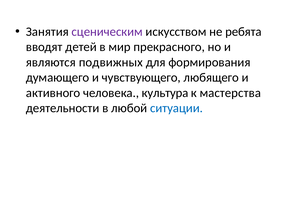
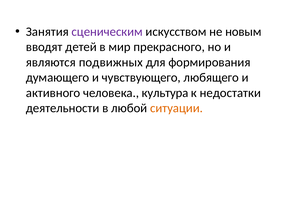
ребята: ребята -> новым (243, 32)
мастерства: мастерства -> недостатки (230, 93)
ситуации colour: blue -> orange (176, 108)
